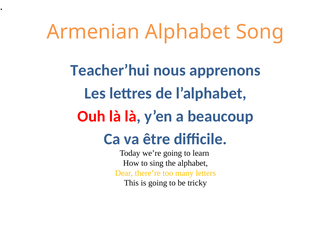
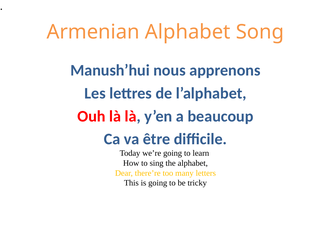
Teacher’hui: Teacher’hui -> Manush’hui (110, 70)
